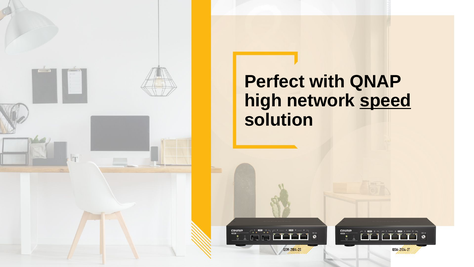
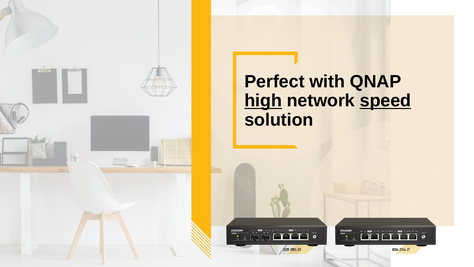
high underline: none -> present (263, 101)
